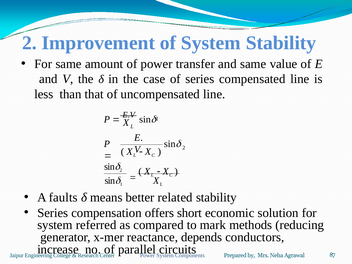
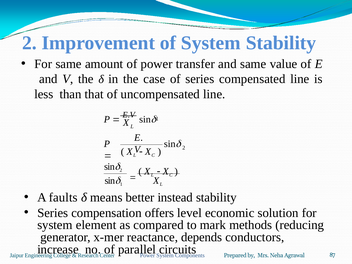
related: related -> instead (175, 197)
short: short -> level (189, 213)
referred: referred -> element (96, 225)
